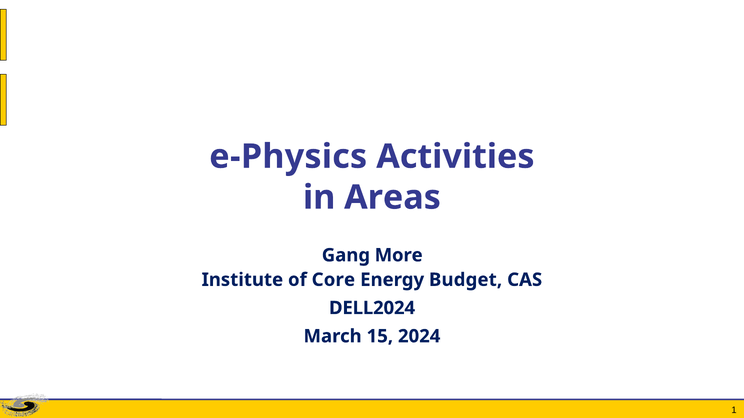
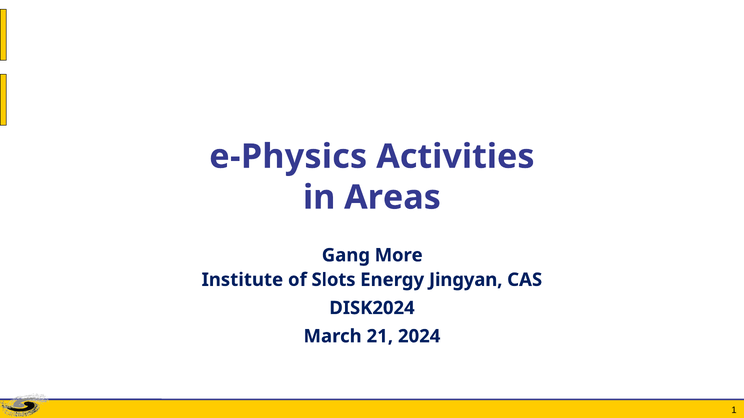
Core: Core -> Slots (334, 280)
Budget: Budget -> Jingyan (466, 280)
DELL2024: DELL2024 -> DISK2024 (372, 308)
15: 15 -> 21 (380, 337)
